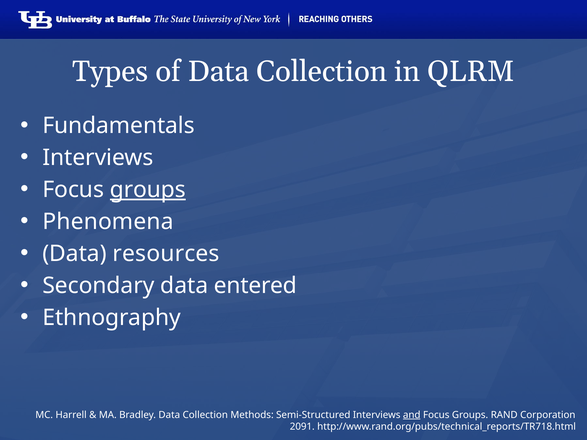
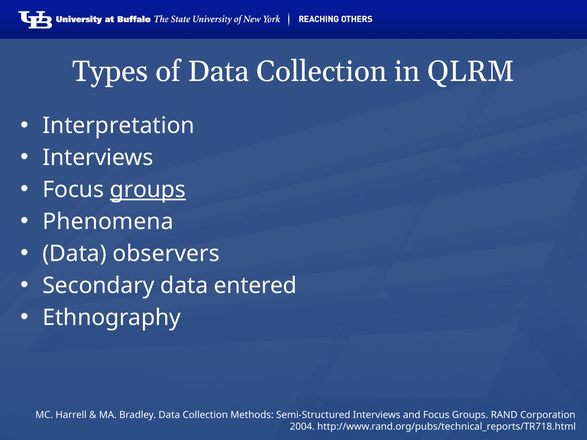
Fundamentals: Fundamentals -> Interpretation (119, 126)
resources: resources -> observers (166, 254)
and underline: present -> none (412, 415)
2091: 2091 -> 2004 (302, 427)
